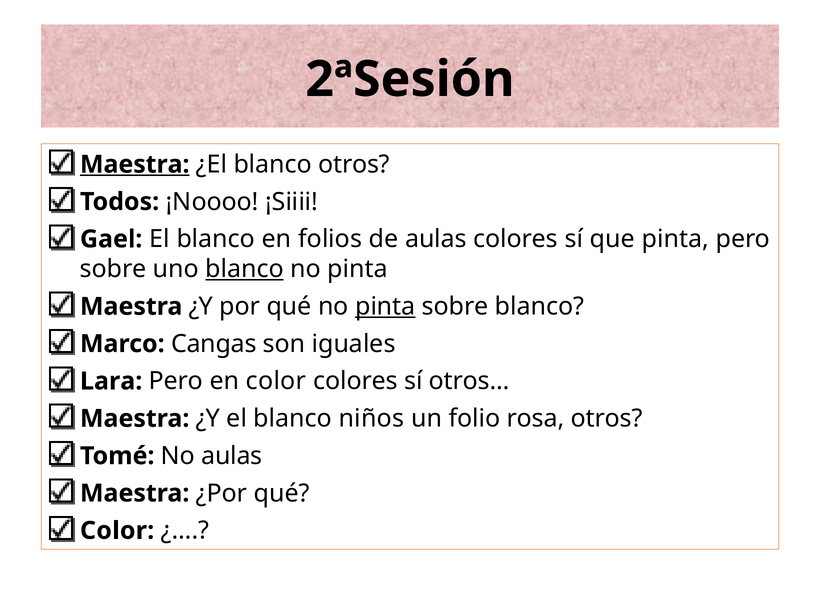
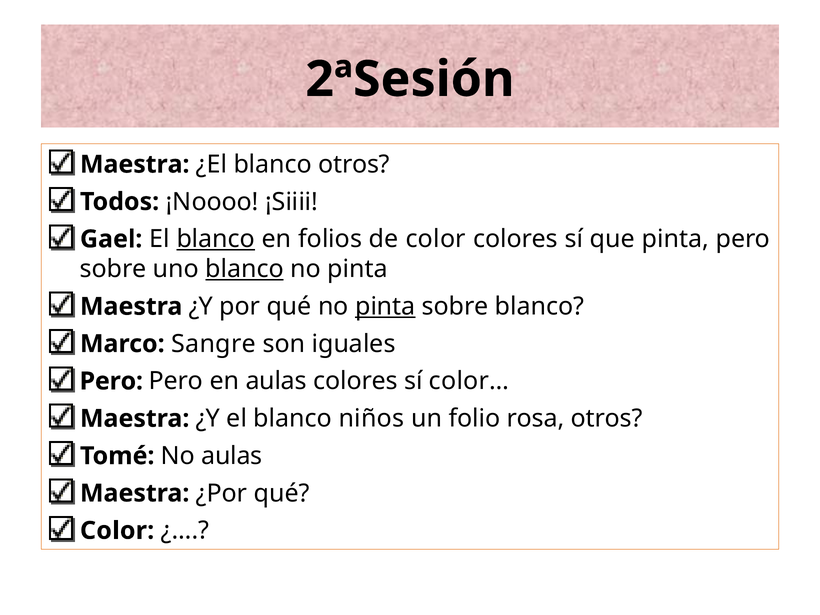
Maestra underline: present -> none (135, 164)
blanco underline: none -> present (216, 239)
de aulas: aulas -> color (436, 239)
Cangas: Cangas -> Sangre (214, 344)
Lara: Lara -> Pero (111, 381)
en color: color -> aulas (276, 381)
otros…: otros… -> color… (469, 381)
